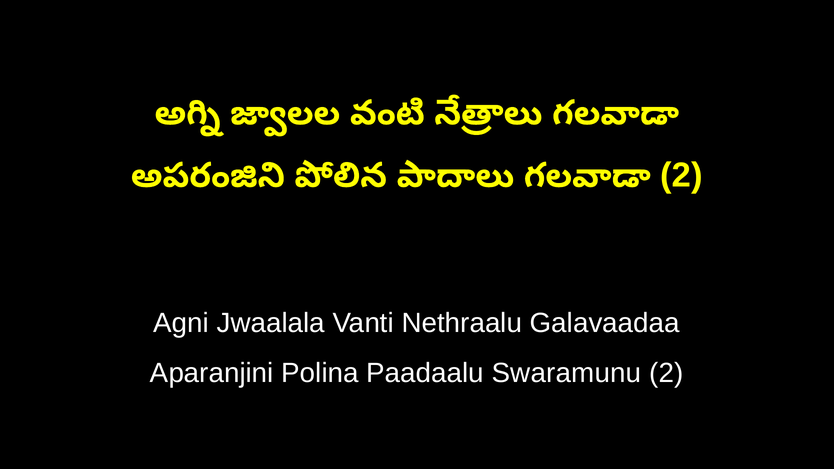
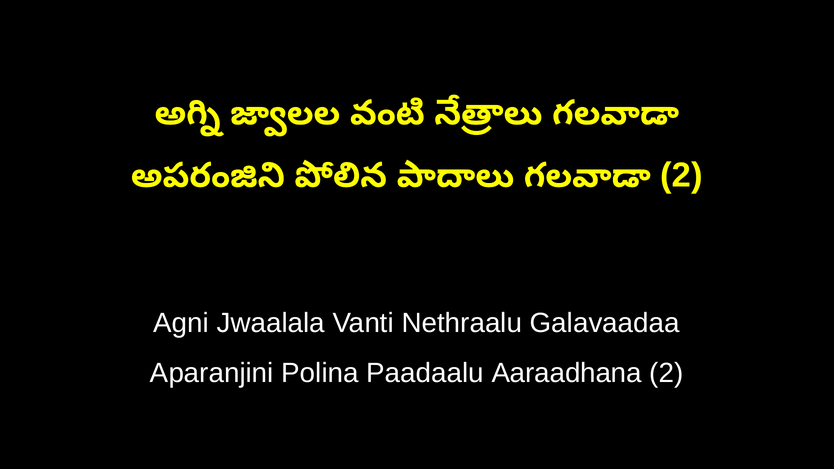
Swaramunu: Swaramunu -> Aaraadhana (567, 373)
